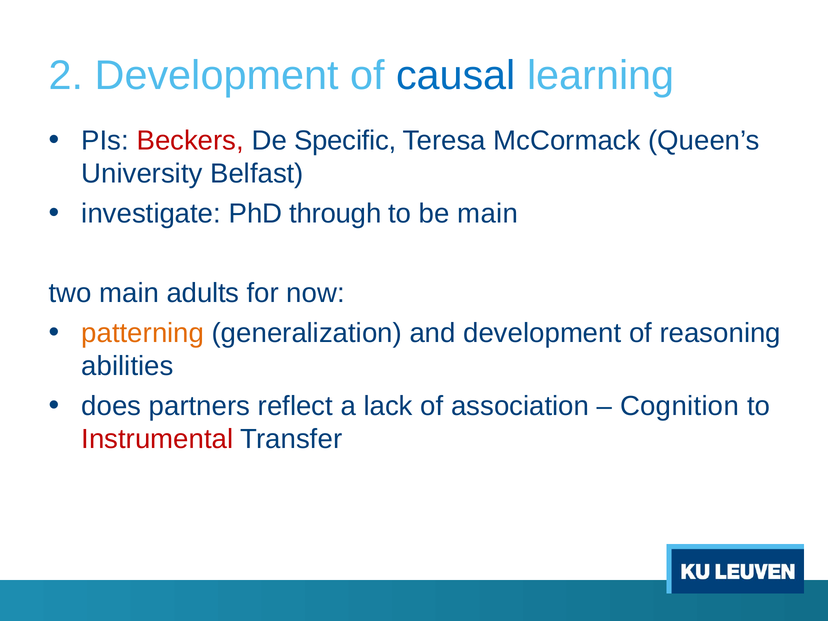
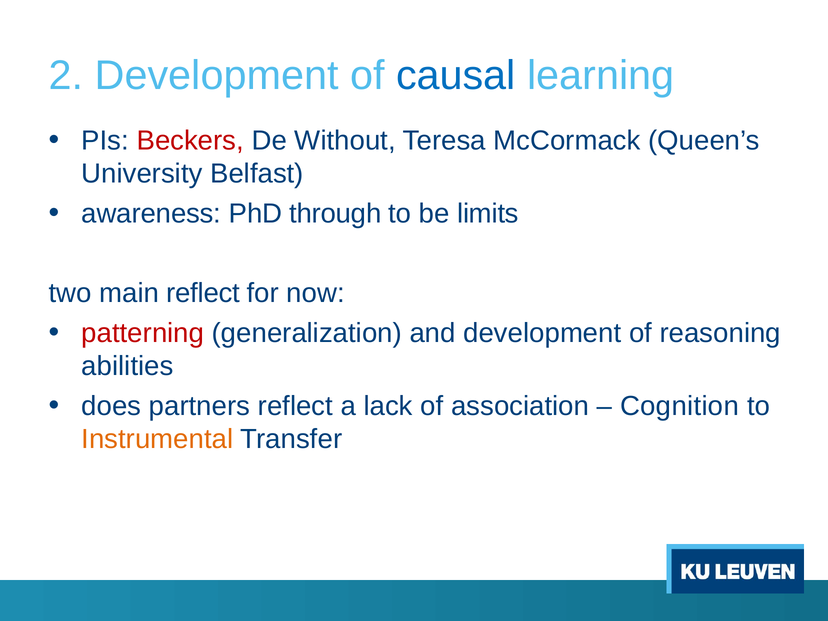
Specific: Specific -> Without (345, 141)
investigate: investigate -> awareness (151, 214)
be main: main -> limits (488, 214)
main adults: adults -> reflect (203, 293)
patterning colour: orange -> red (143, 333)
Instrumental colour: red -> orange (157, 439)
